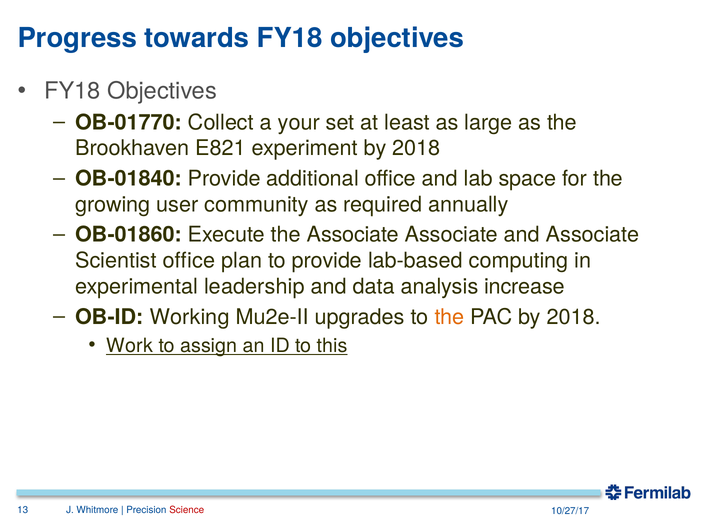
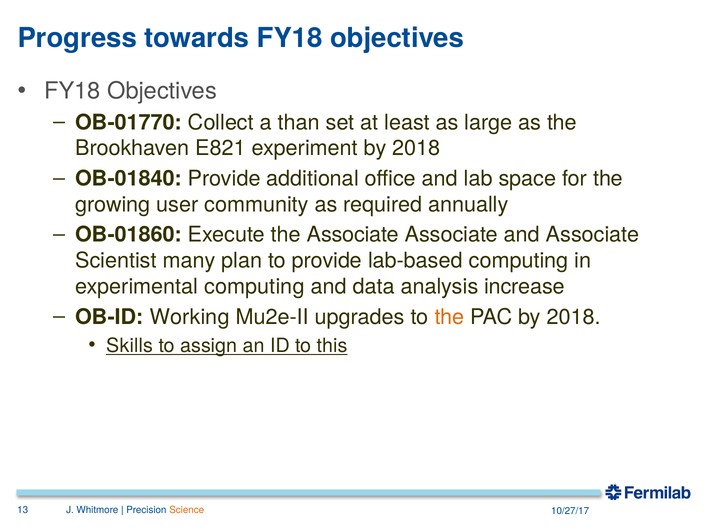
your: your -> than (299, 122)
Scientist office: office -> many (189, 261)
experimental leadership: leadership -> computing (254, 287)
Work: Work -> Skills (130, 346)
Science colour: red -> orange (187, 510)
